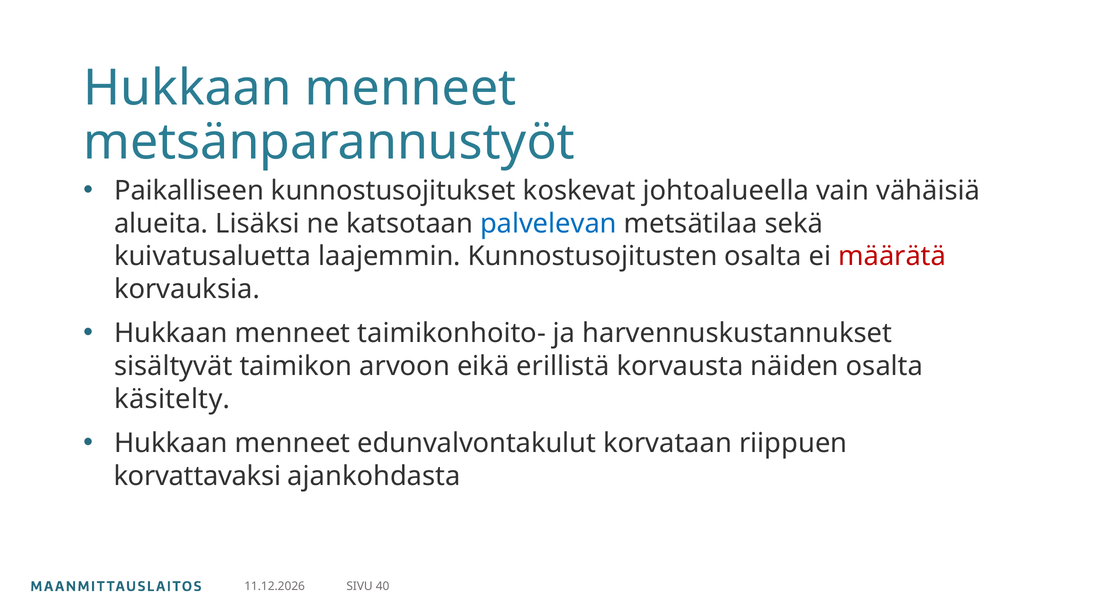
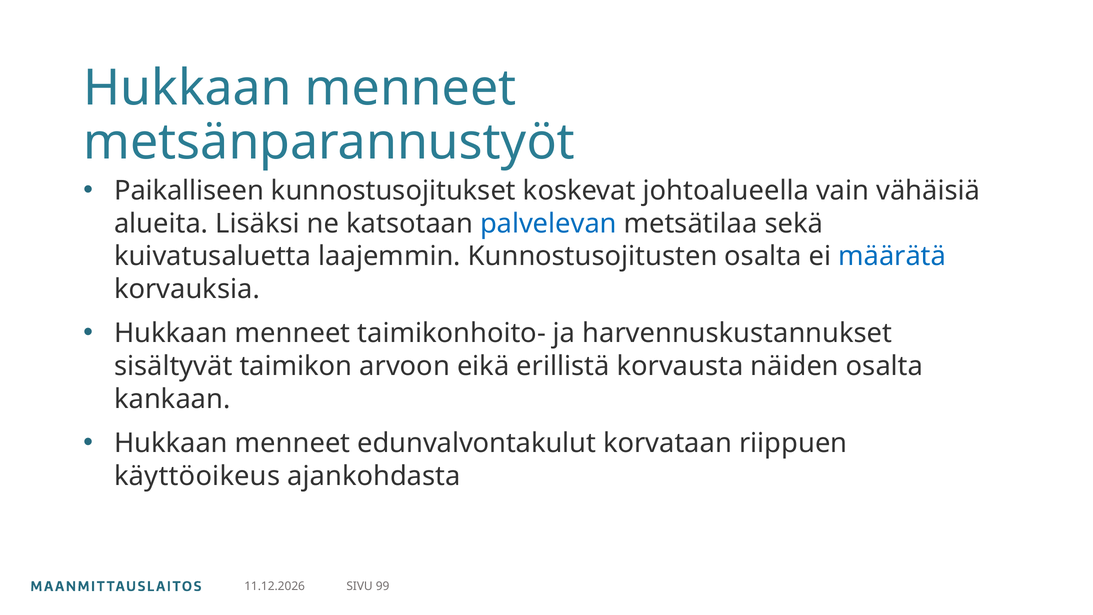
määrätä colour: red -> blue (892, 256)
käsitelty: käsitelty -> kankaan (172, 399)
korvattavaksi: korvattavaksi -> käyttöoikeus (197, 476)
40: 40 -> 99 (383, 586)
